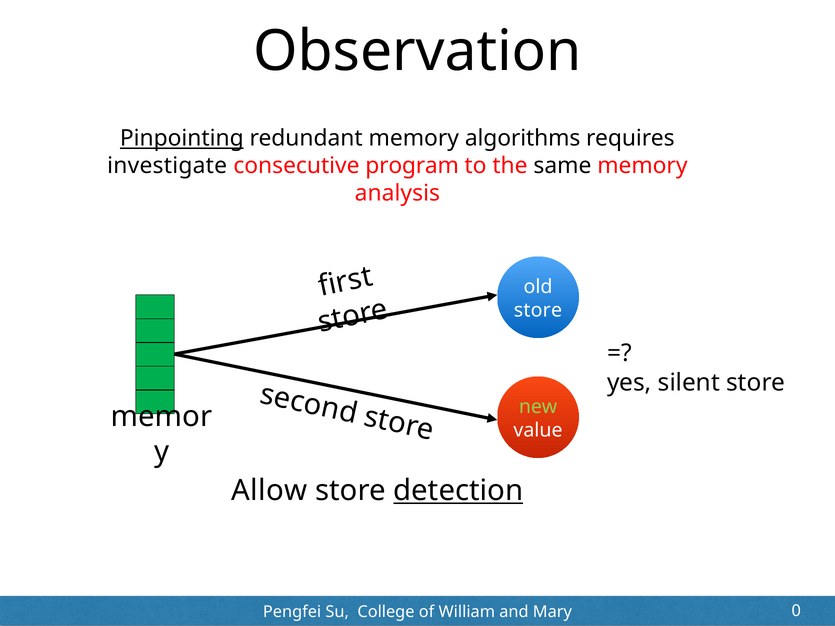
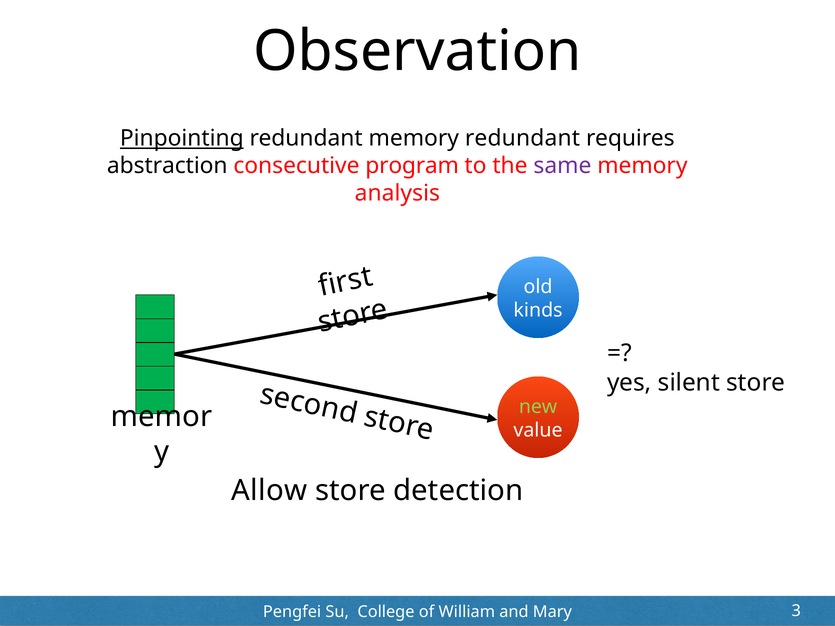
memory algorithms: algorithms -> redundant (522, 138)
investigate: investigate -> abstraction (167, 166)
same colour: black -> purple (562, 166)
store: store -> kinds (538, 310)
detection underline: present -> none (458, 491)
0: 0 -> 3 (796, 611)
